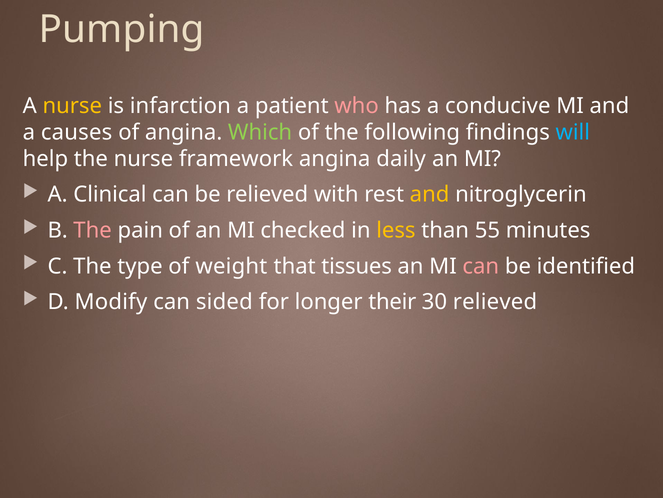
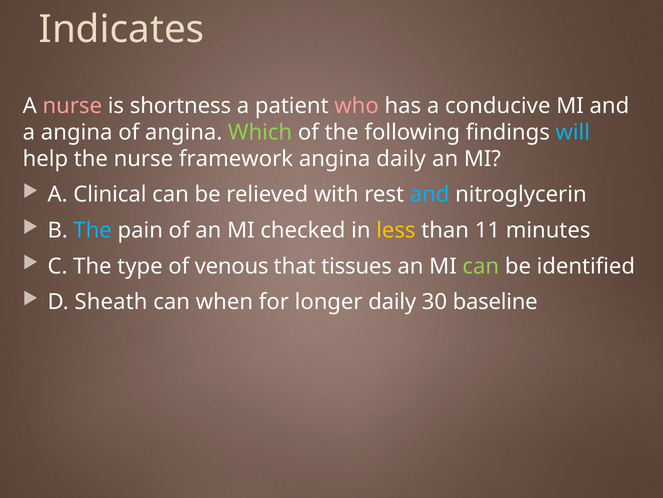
Pumping: Pumping -> Indicates (122, 29)
nurse colour: yellow -> pink (72, 106)
infarction: infarction -> shortness (180, 106)
a causes: causes -> angina (77, 132)
and colour: yellow -> light blue (430, 194)
The colour: pink -> light blue (93, 230)
55: 55 -> 11 (487, 230)
weight: weight -> venous (232, 266)
can colour: pink -> light green (481, 266)
Modify: Modify -> Sheath (111, 302)
sided: sided -> when (224, 302)
longer their: their -> daily (392, 302)
30 relieved: relieved -> baseline (495, 302)
